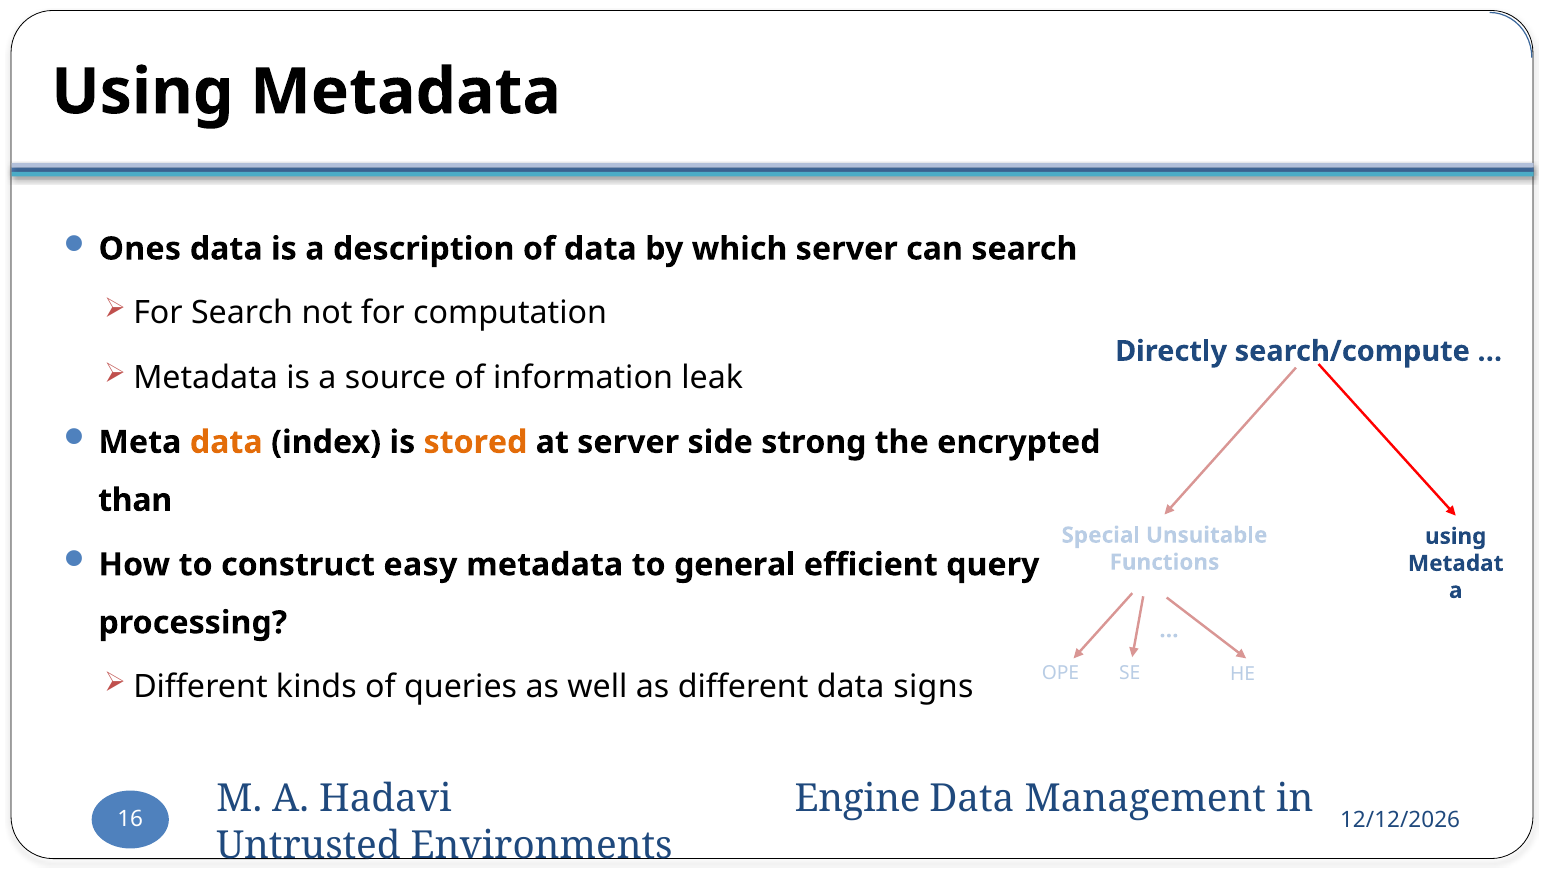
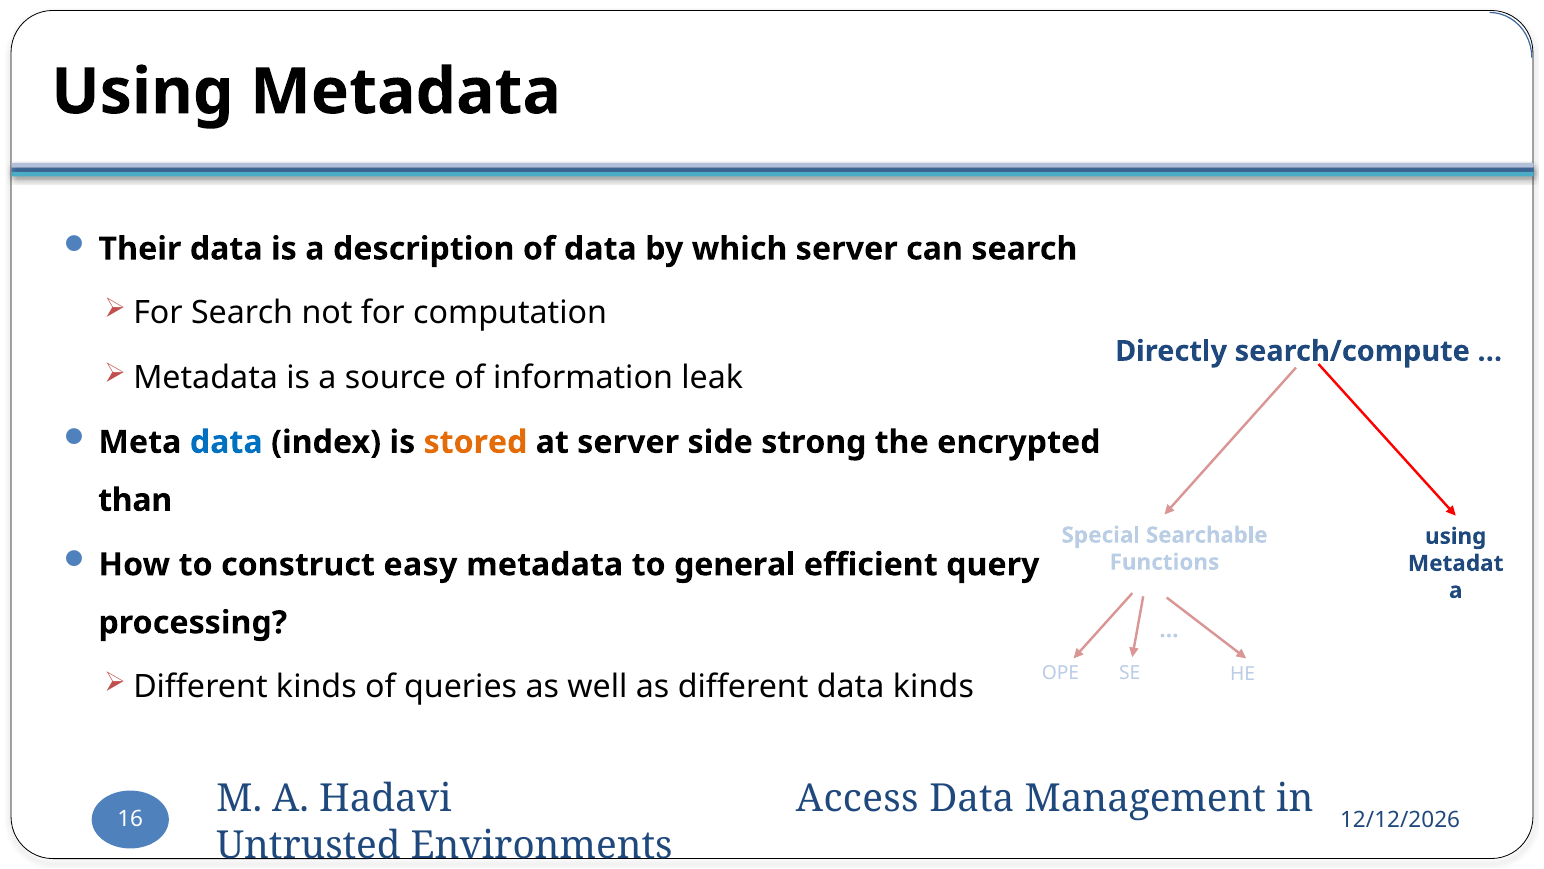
Ones: Ones -> Their (140, 249)
data colour: orange -> blue (226, 442)
Unsuitable: Unsuitable -> Searchable (1207, 535)
data signs: signs -> kinds (933, 687)
Engine: Engine -> Access (857, 799)
